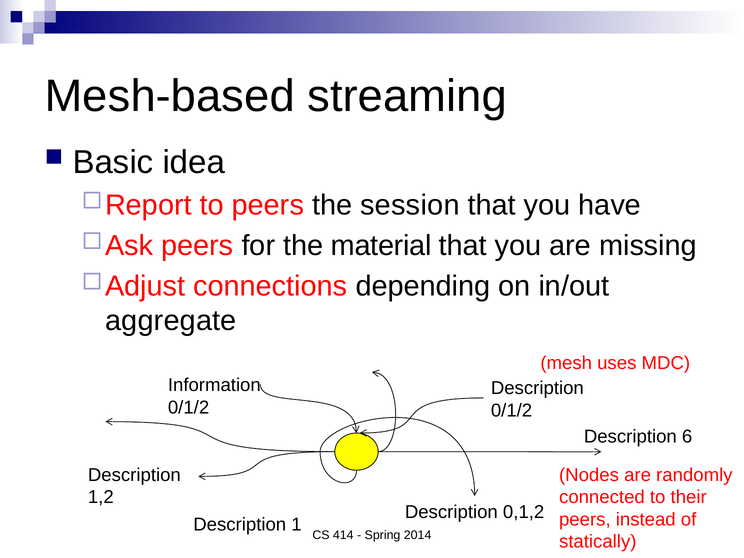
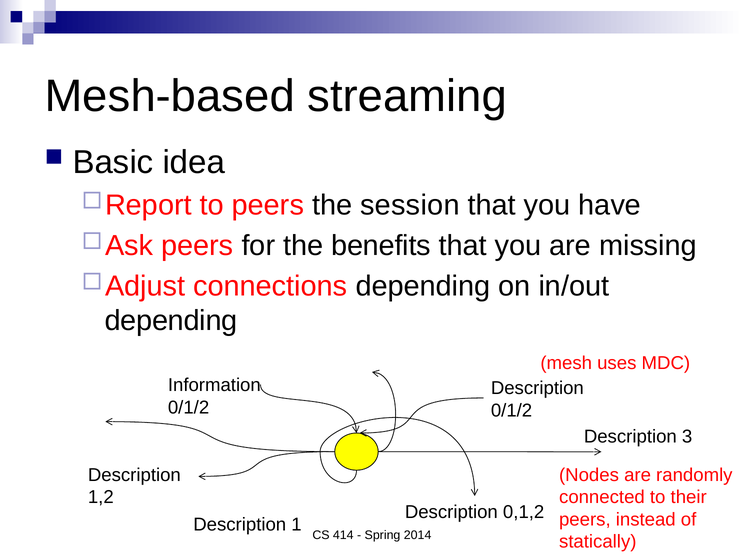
material: material -> benefits (381, 246)
aggregate: aggregate -> depending (171, 321)
6: 6 -> 3 (687, 437)
